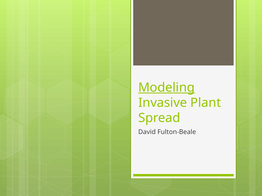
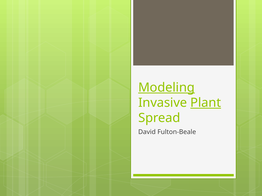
Plant underline: none -> present (206, 103)
